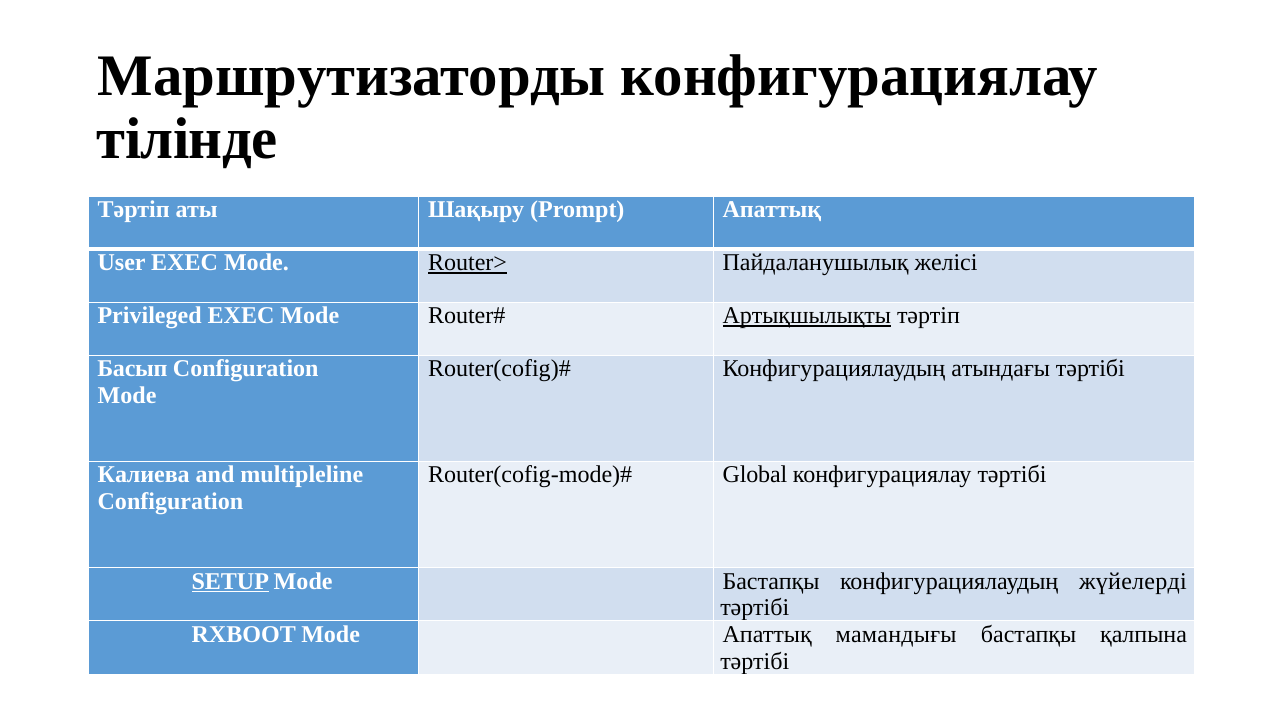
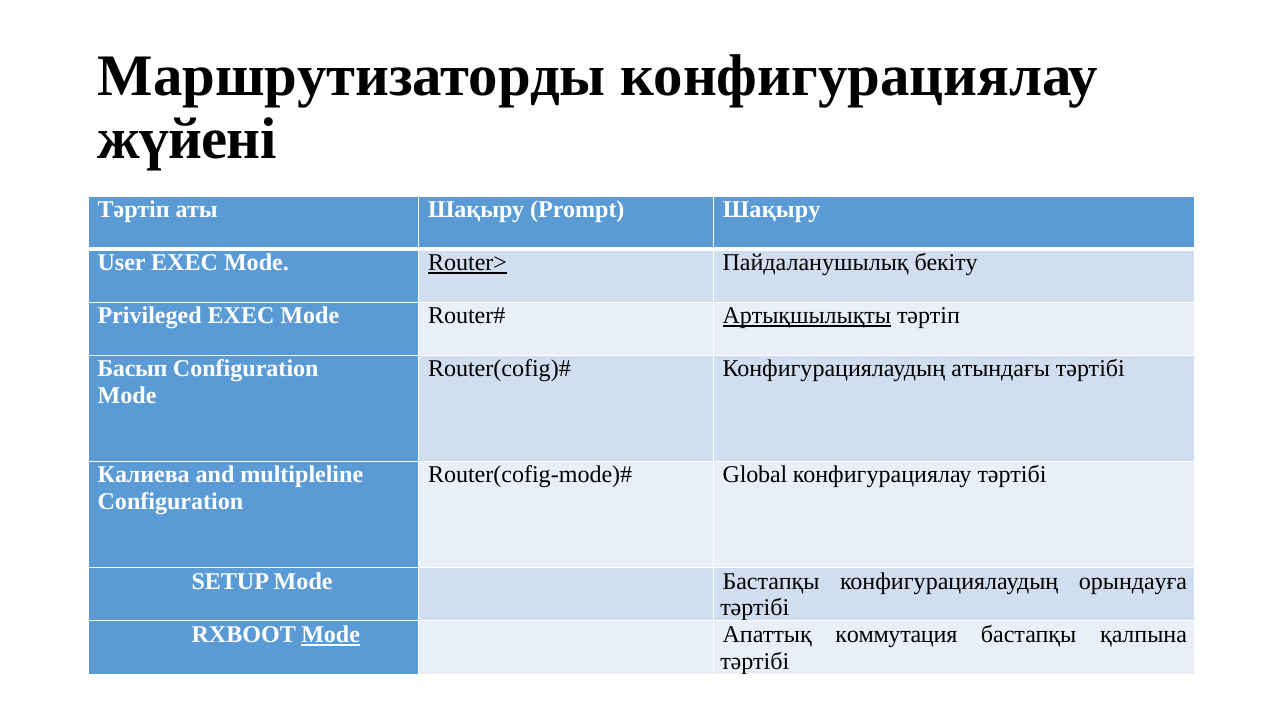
тілінде: тілінде -> жүйені (187, 140)
Prompt Апаттық: Апаттық -> Шақыру (772, 210)
желісі: желісі -> бекіту (946, 263)
SETUP underline: present -> none (230, 581)
жүйелерді: жүйелерді -> орындауға (1133, 581)
Mode underline: none -> present (331, 634)
мамандығы: мамандығы -> коммутация (896, 634)
